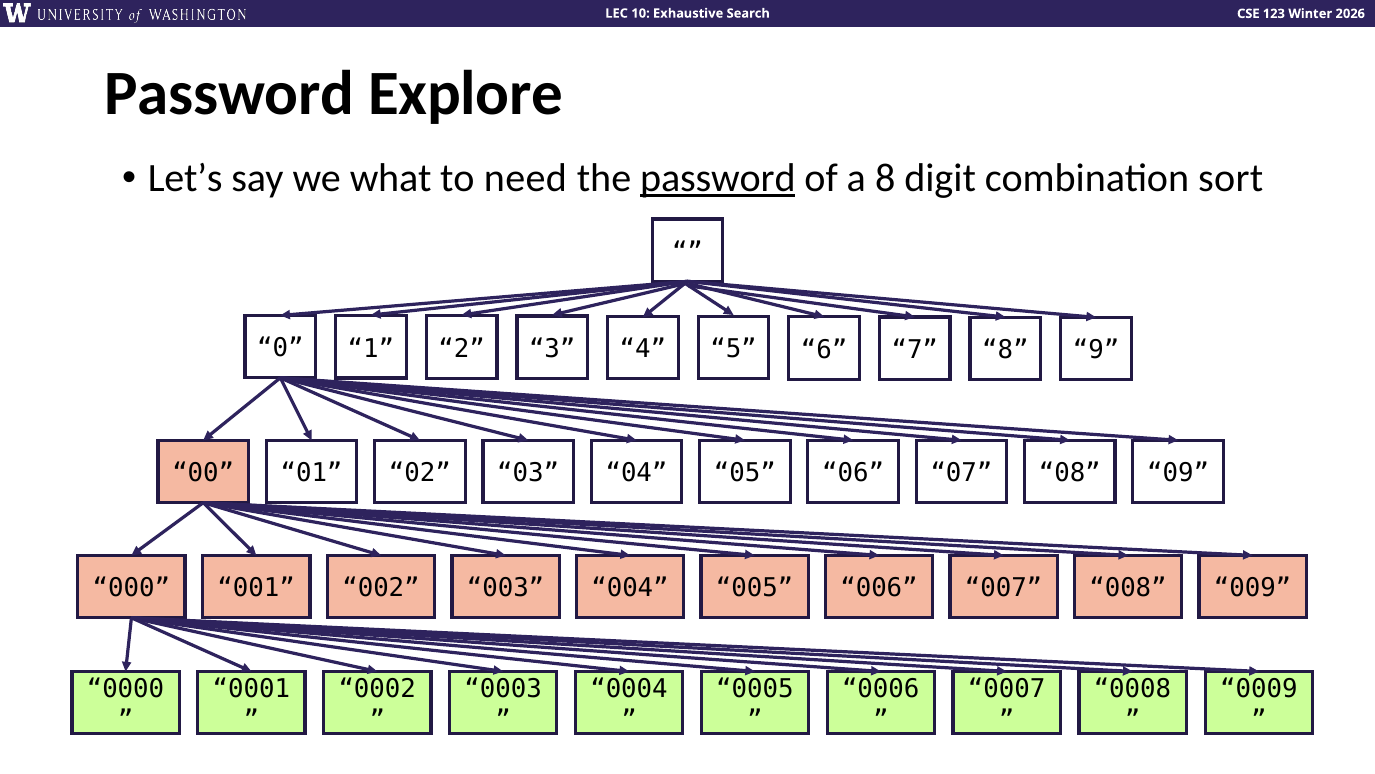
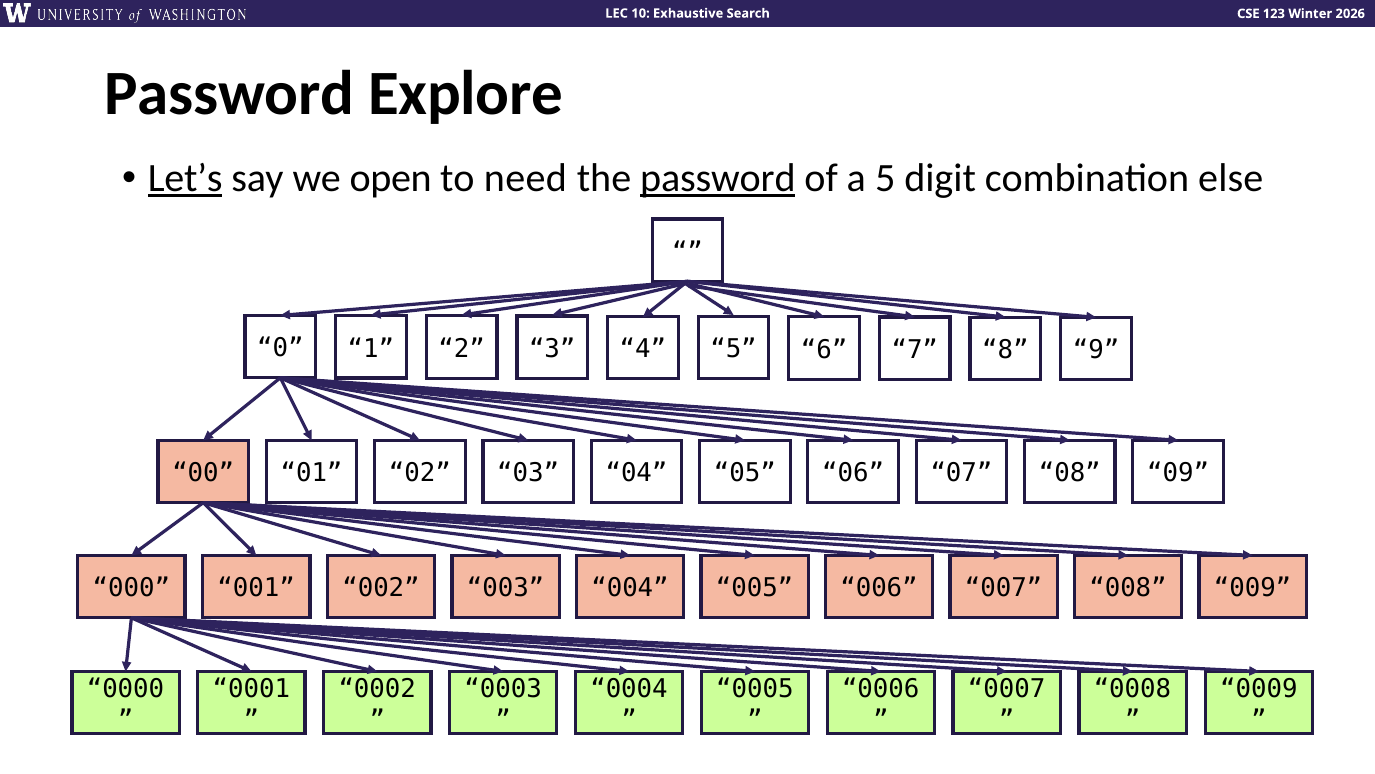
Let’s underline: none -> present (185, 178)
what: what -> open (391, 178)
a 8: 8 -> 5 (885, 178)
sort: sort -> else (1231, 178)
